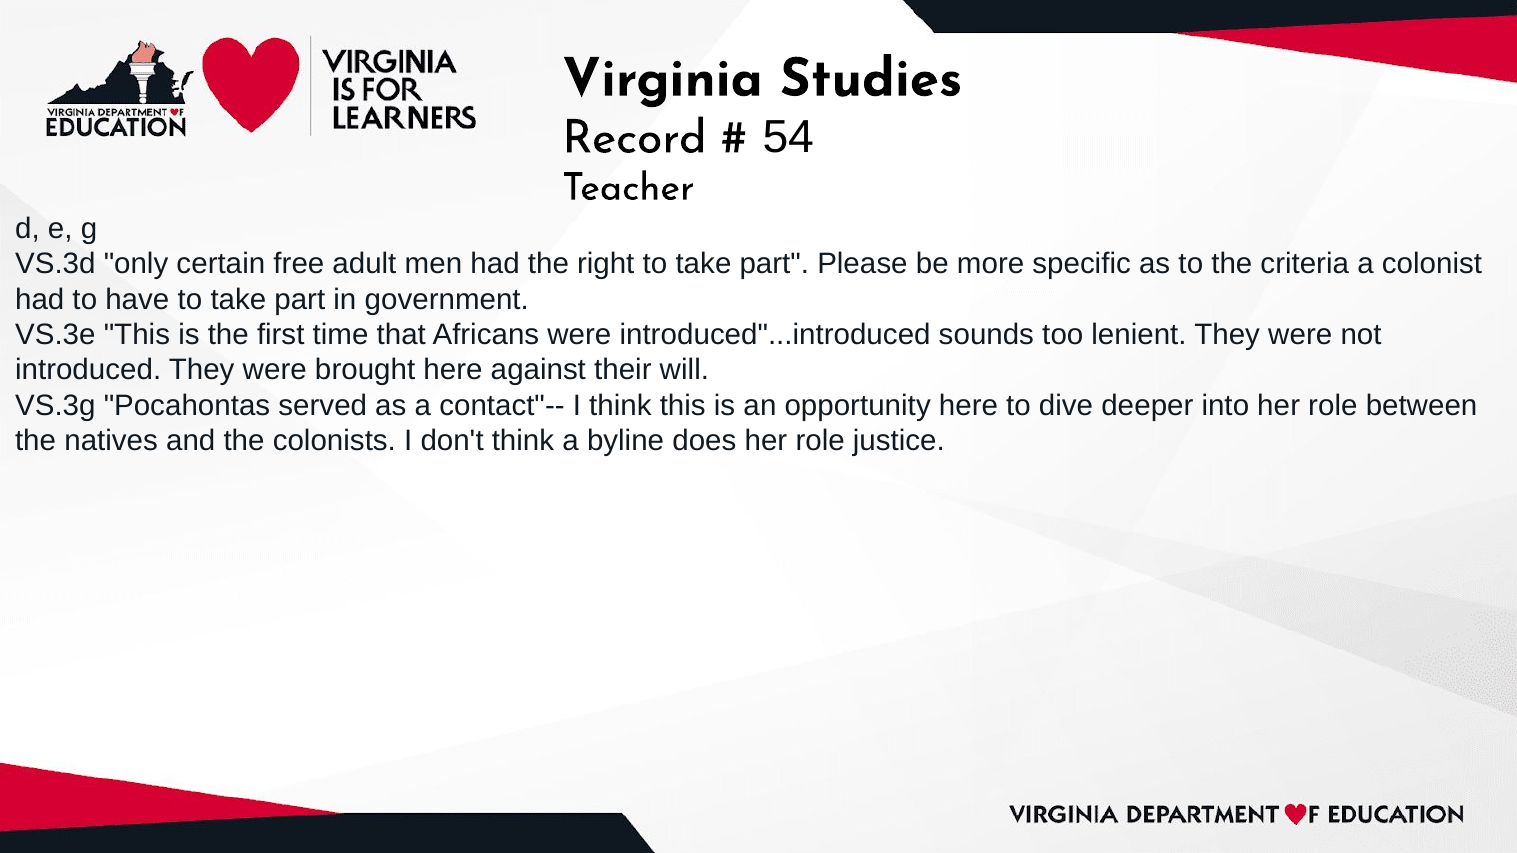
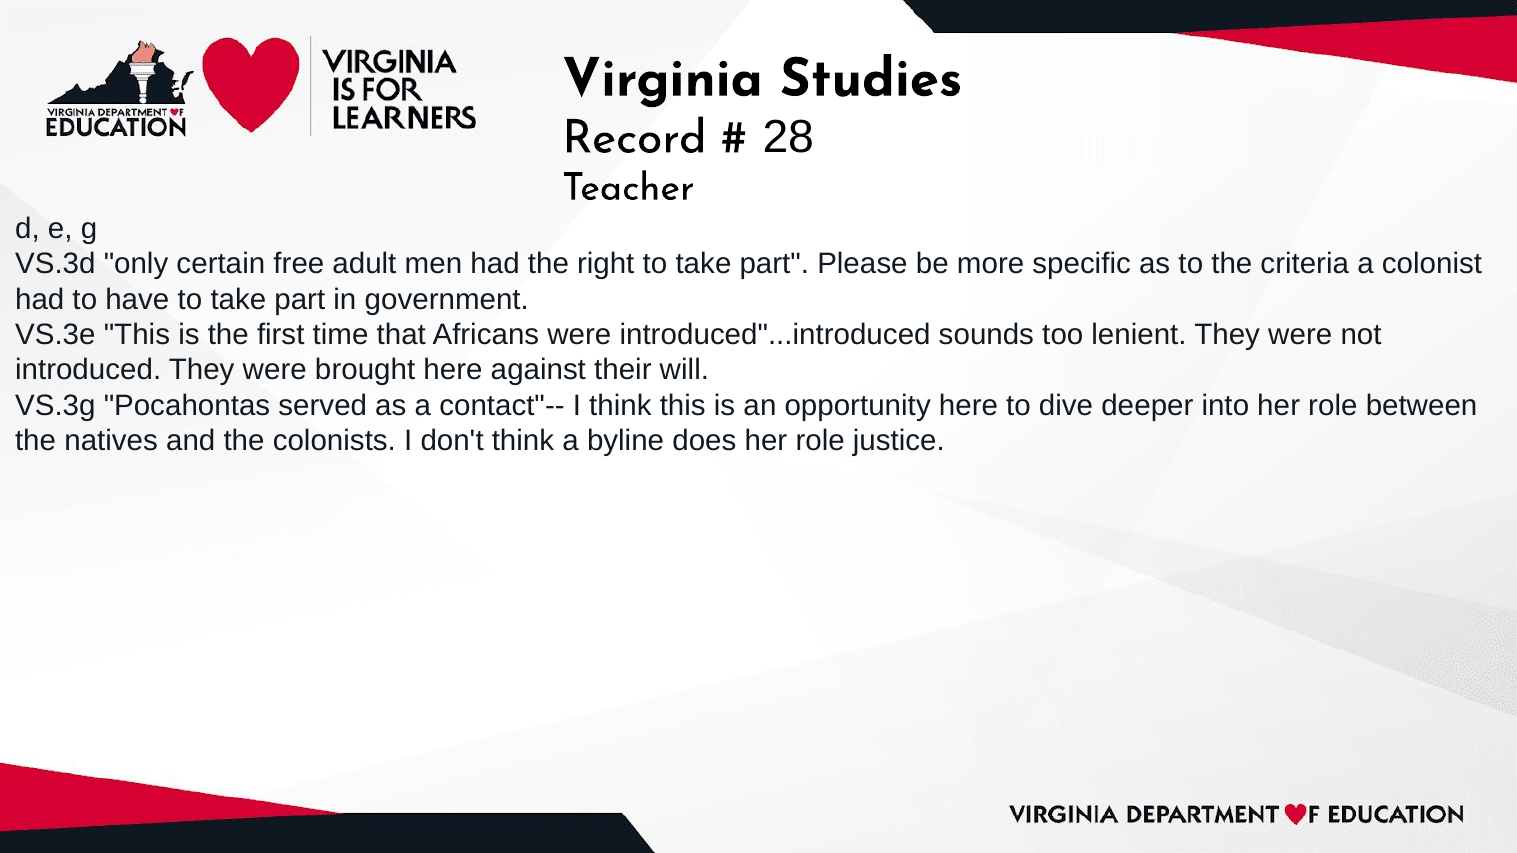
54: 54 -> 28 (788, 137)
